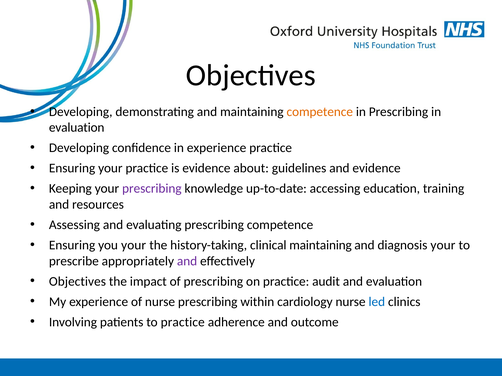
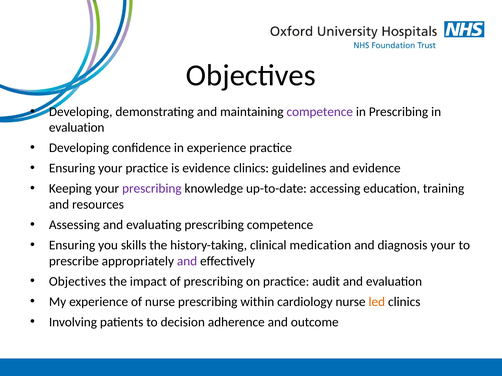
competence colour: orange -> purple (320, 112)
evidence about: about -> clinics (251, 169)
you your: your -> skills (134, 245)
clinical maintaining: maintaining -> medication (320, 245)
led colour: blue -> orange (377, 302)
to practice: practice -> decision (183, 322)
